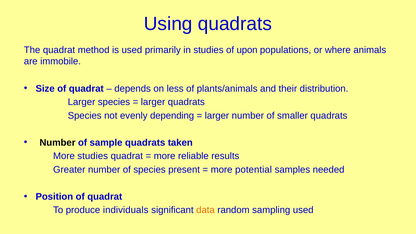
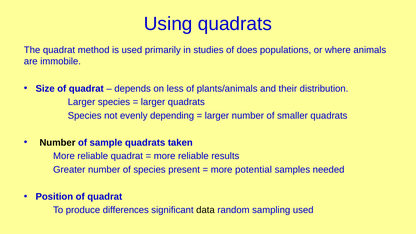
upon: upon -> does (247, 50)
studies: studies -> reliable (93, 156)
individuals: individuals -> differences (126, 210)
data colour: orange -> black (205, 210)
